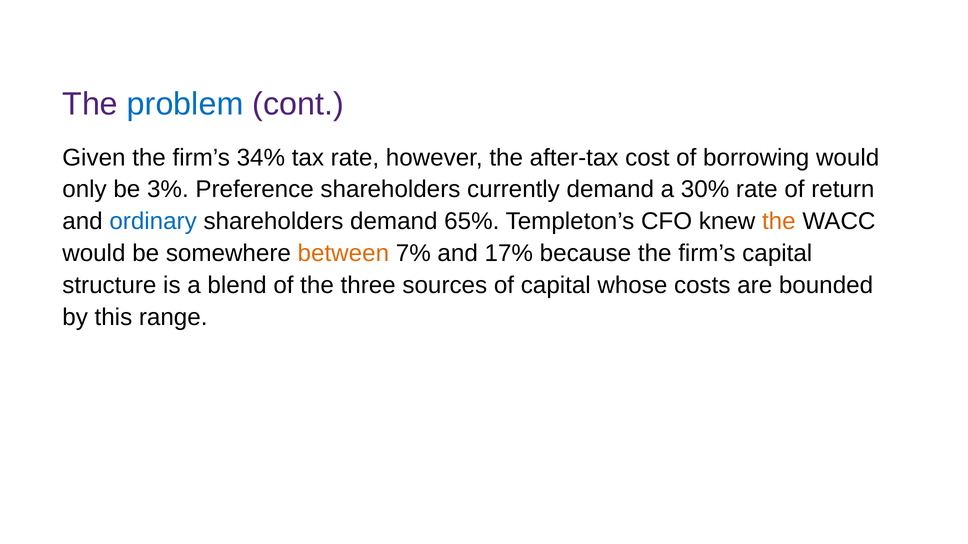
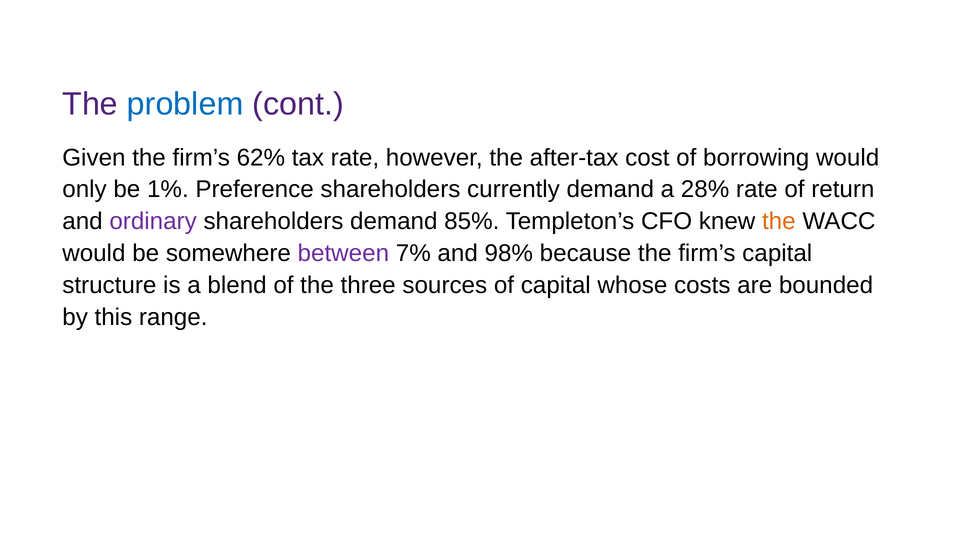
34%: 34% -> 62% (261, 158)
3%: 3% -> 1% (168, 190)
30%: 30% -> 28% (705, 190)
ordinary colour: blue -> purple (153, 222)
65%: 65% -> 85% (472, 222)
between colour: orange -> purple (343, 253)
17%: 17% -> 98% (509, 253)
